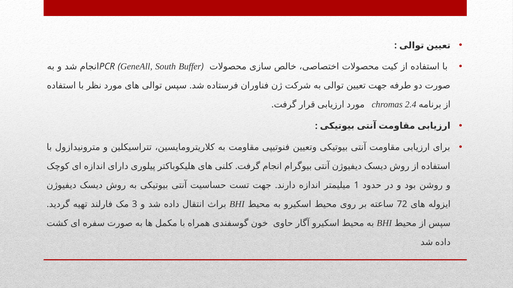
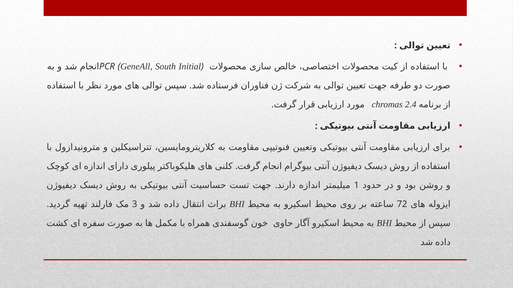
Buffer: Buffer -> Initial (190, 67)
